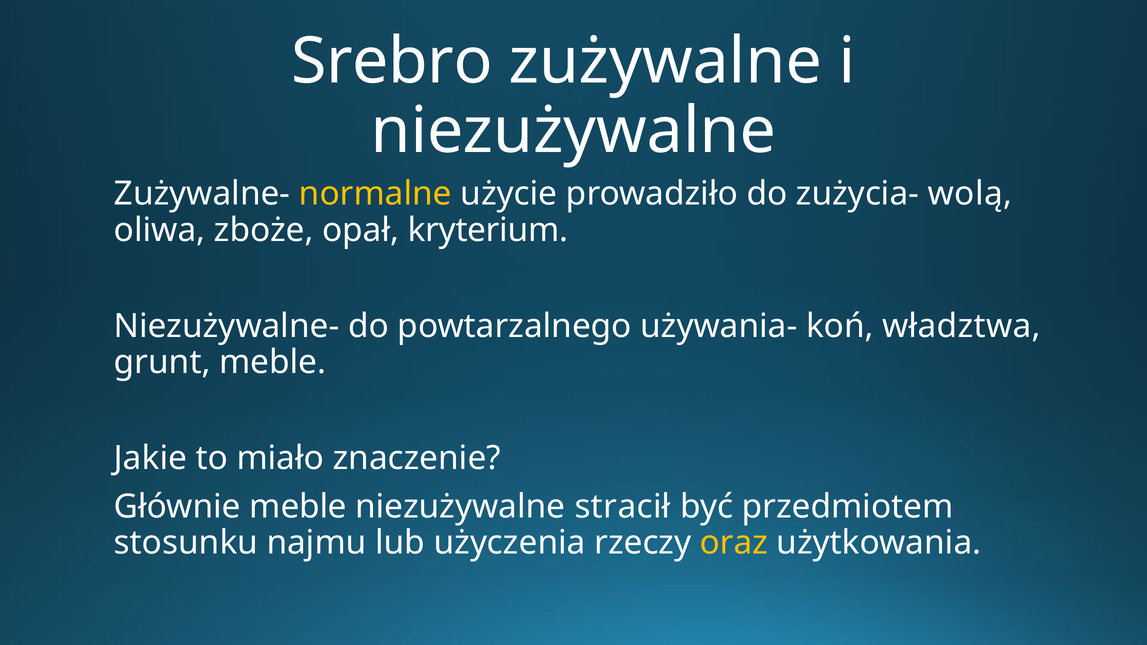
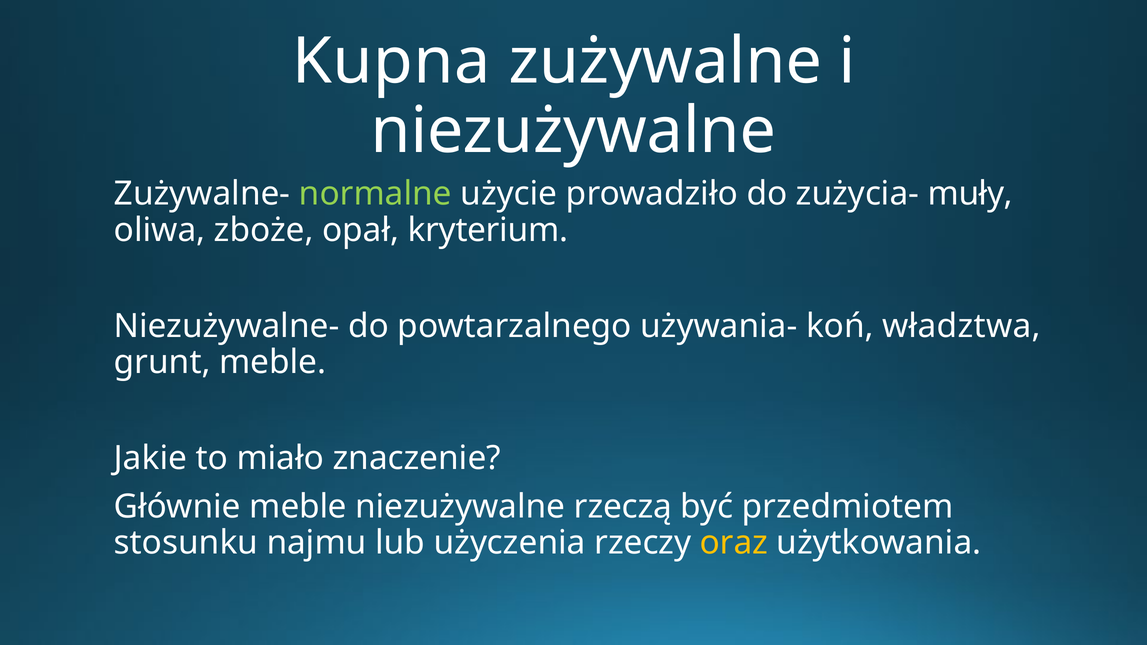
Srebro: Srebro -> Kupna (391, 61)
normalne colour: yellow -> light green (375, 194)
wolą: wolą -> muły (970, 194)
stracił: stracił -> rzeczą (623, 507)
